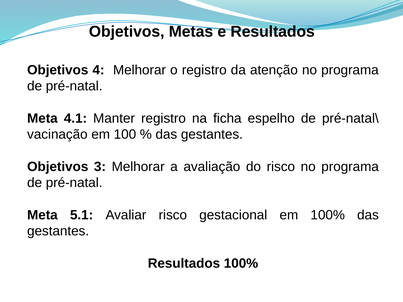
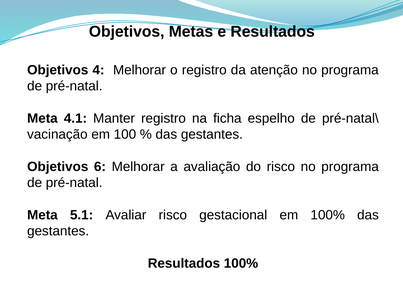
3: 3 -> 6 (100, 167)
